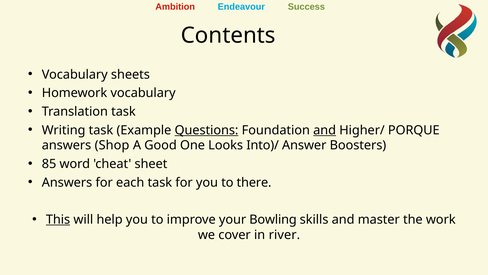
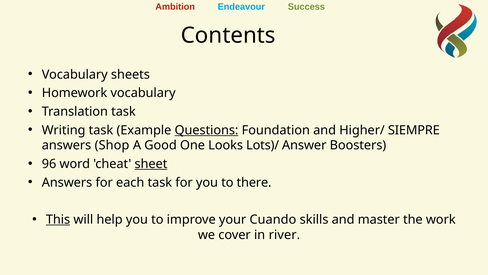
and underline: present -> none (325, 130)
PORQUE: PORQUE -> SIEMPRE (414, 130)
Into)/: Into)/ -> Lots)/ (263, 145)
85: 85 -> 96 (49, 164)
sheet underline: none -> present (151, 164)
Bowling: Bowling -> Cuando (273, 219)
